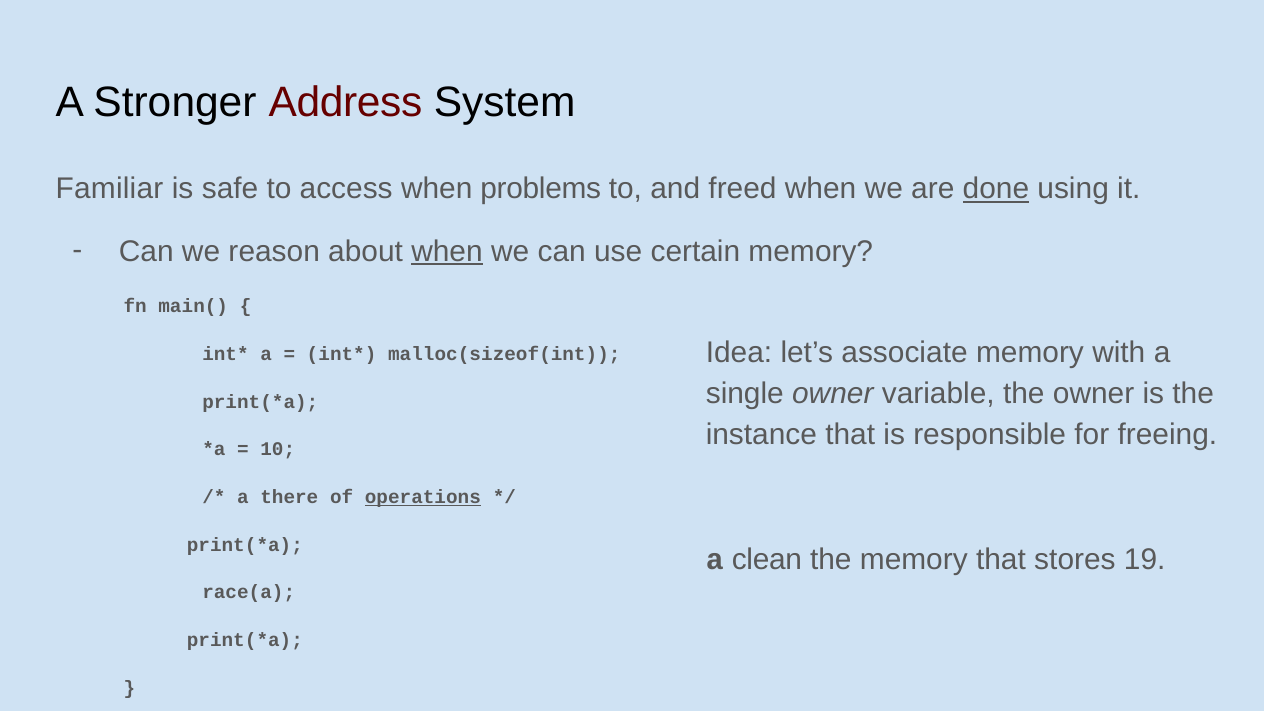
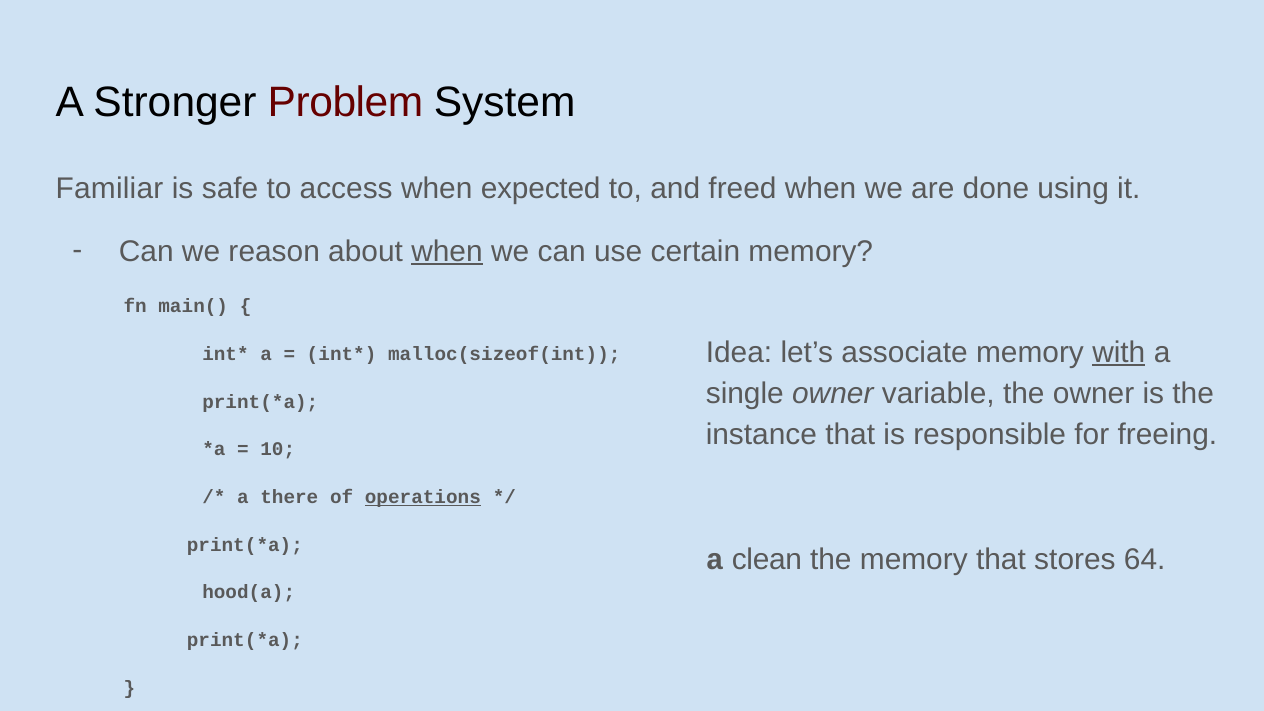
Address: Address -> Problem (346, 103)
problems: problems -> expected (541, 189)
done underline: present -> none (996, 189)
with underline: none -> present (1119, 352)
19: 19 -> 64 (1145, 559)
race(a: race(a -> hood(a (249, 593)
